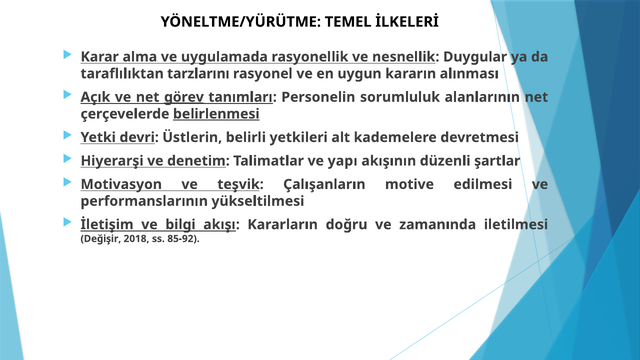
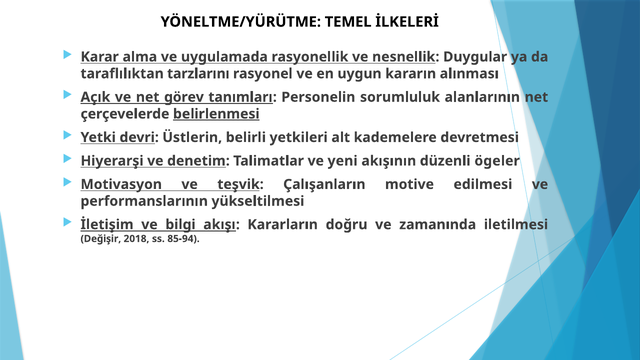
görev underline: present -> none (184, 97)
yapı: yapı -> yeni (343, 161)
şartlar: şartlar -> ögeler (497, 161)
85-92: 85-92 -> 85-94 (183, 239)
